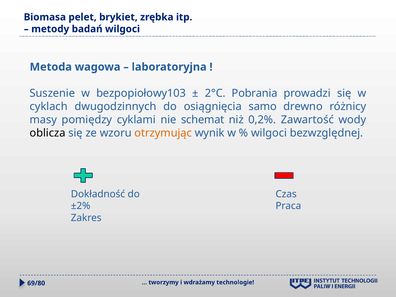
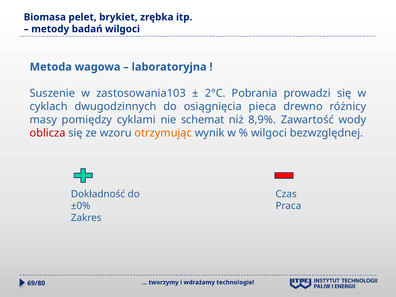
bezpopiołowy103: bezpopiołowy103 -> zastosowania103 (141, 93)
samo: samo -> pieca (263, 107)
0,2%: 0,2% -> 8,9% (262, 120)
oblicza colour: black -> red (48, 133)
±2%: ±2% -> ±0% (81, 206)
